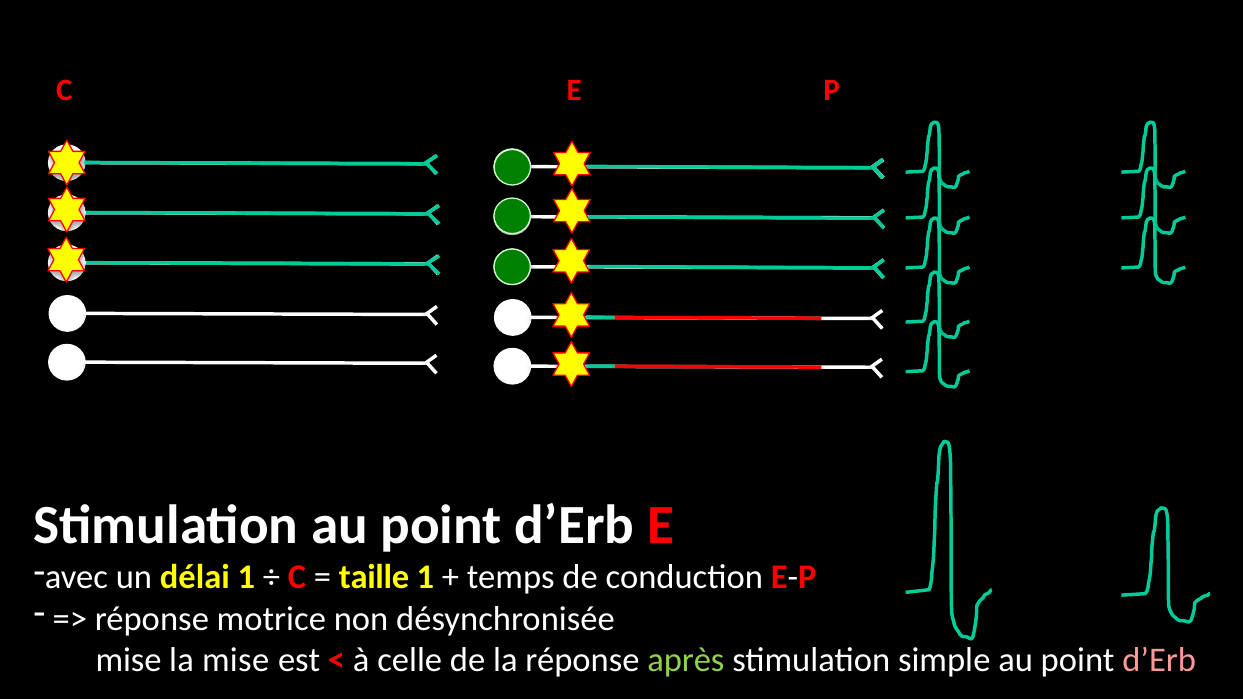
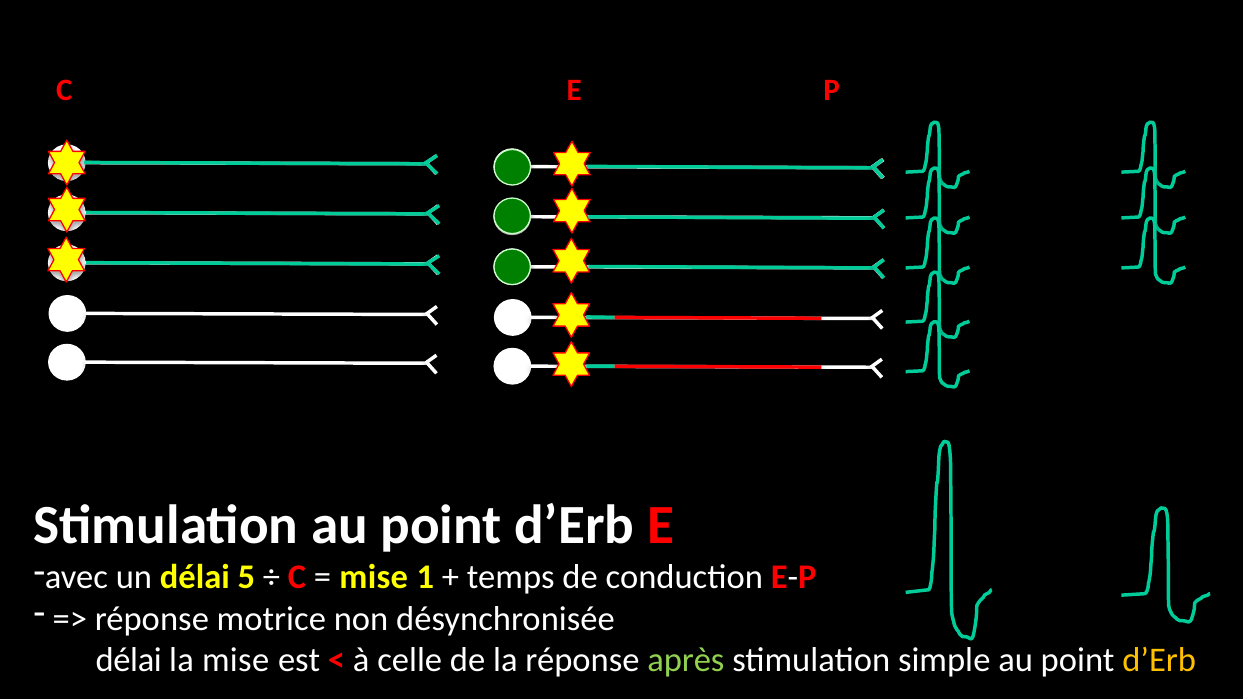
délai 1: 1 -> 5 (246, 578)
taille: taille -> mise (374, 578)
mise: mise -> délai (129, 661)
d’Erb colour: pink -> yellow (1159, 661)
